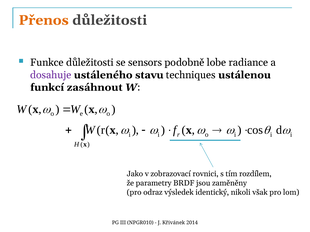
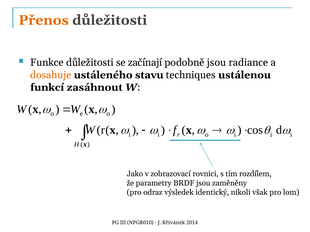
sensors: sensors -> začínají (145, 63)
podobně lobe: lobe -> jsou (217, 63)
dosahuje colour: purple -> orange (51, 75)
